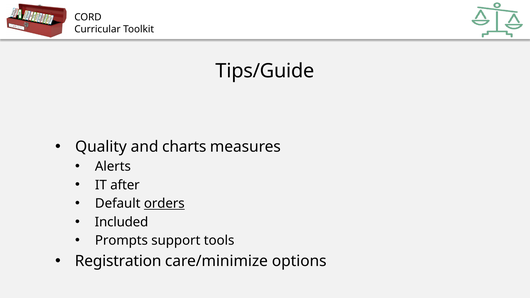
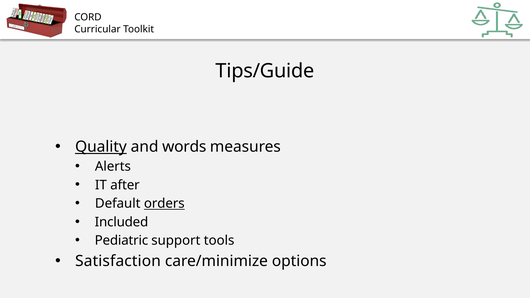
Quality underline: none -> present (101, 147)
charts: charts -> words (184, 147)
Prompts: Prompts -> Pediatric (121, 241)
Registration: Registration -> Satisfaction (118, 261)
